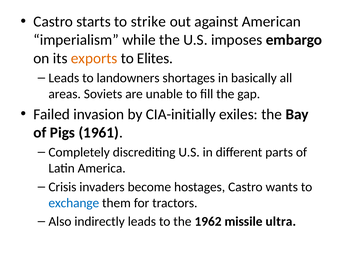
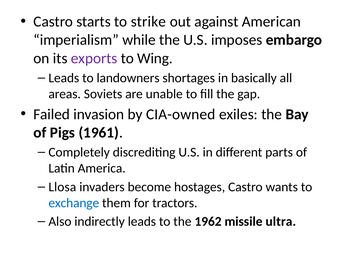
exports colour: orange -> purple (94, 58)
Elites: Elites -> Wing (155, 58)
CIA-initially: CIA-initially -> CIA-owned (181, 114)
Crisis: Crisis -> Llosa (62, 187)
